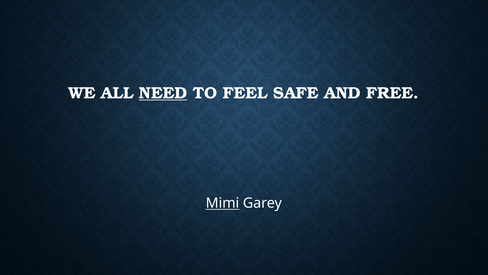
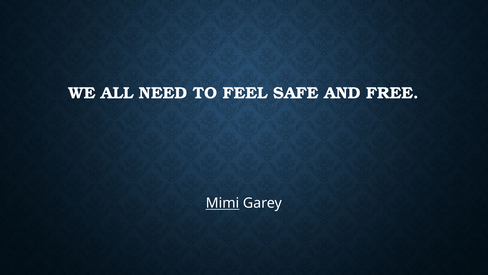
NEED underline: present -> none (163, 93)
